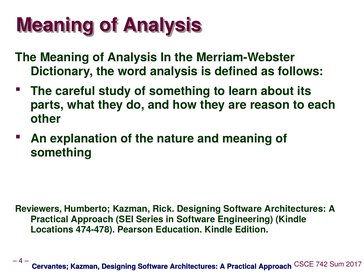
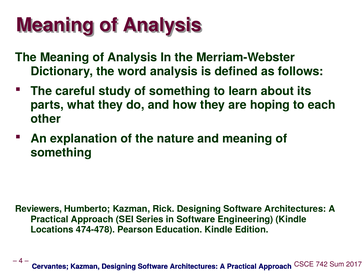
reason: reason -> hoping (270, 105)
